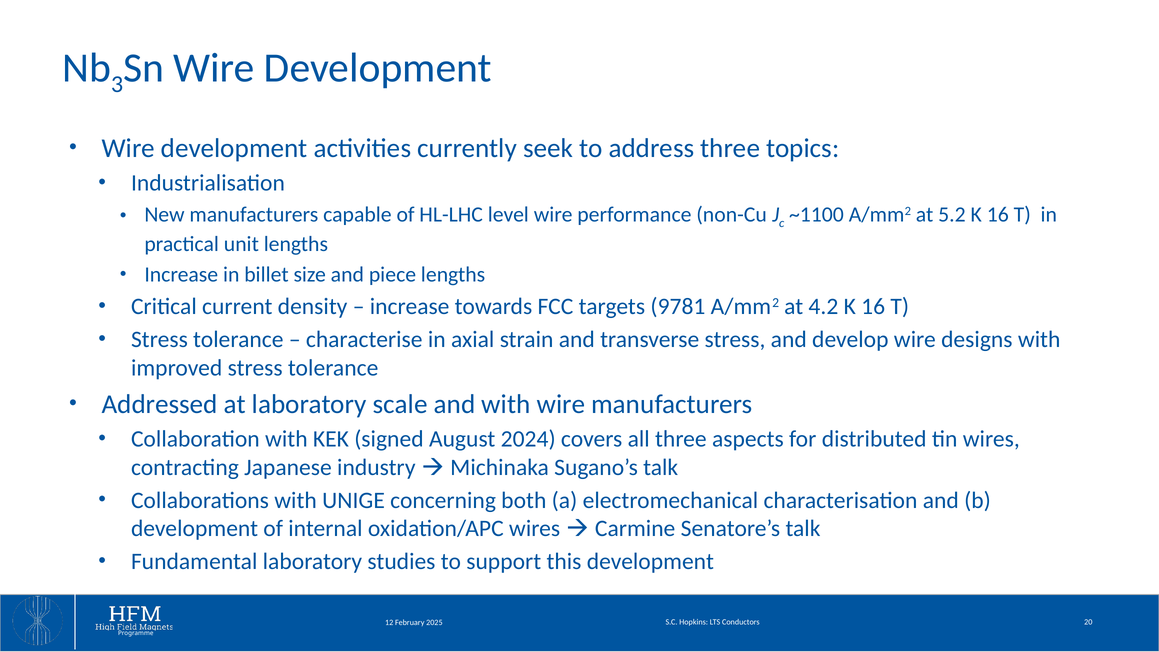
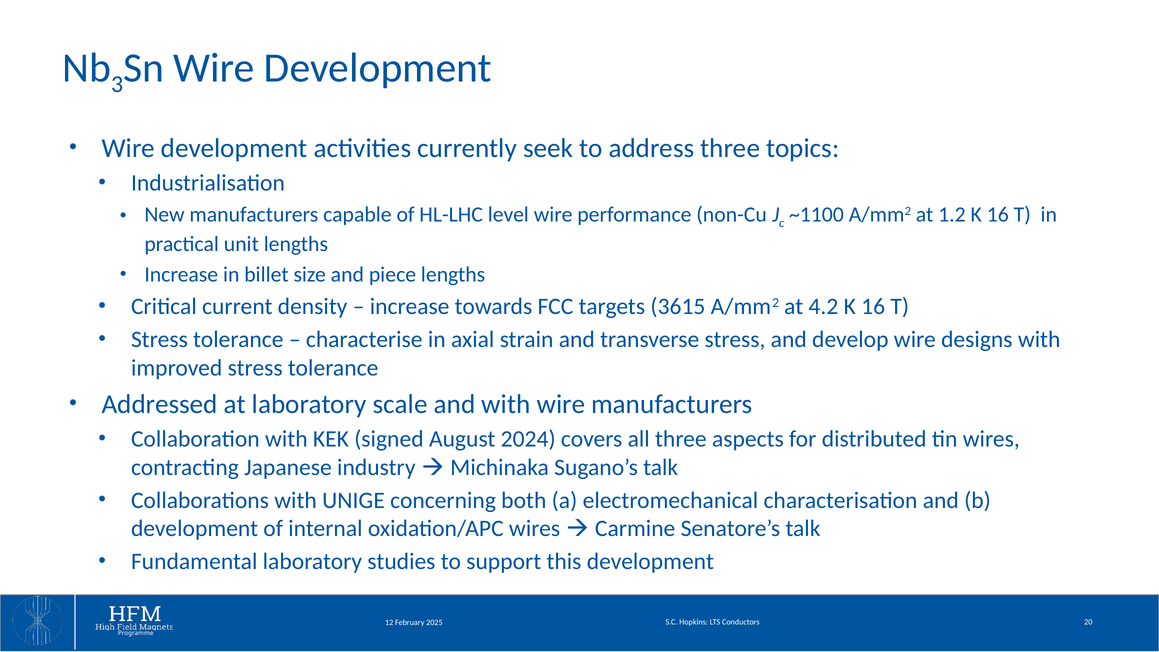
5.2: 5.2 -> 1.2 (952, 215)
9781: 9781 -> 3615 (678, 307)
